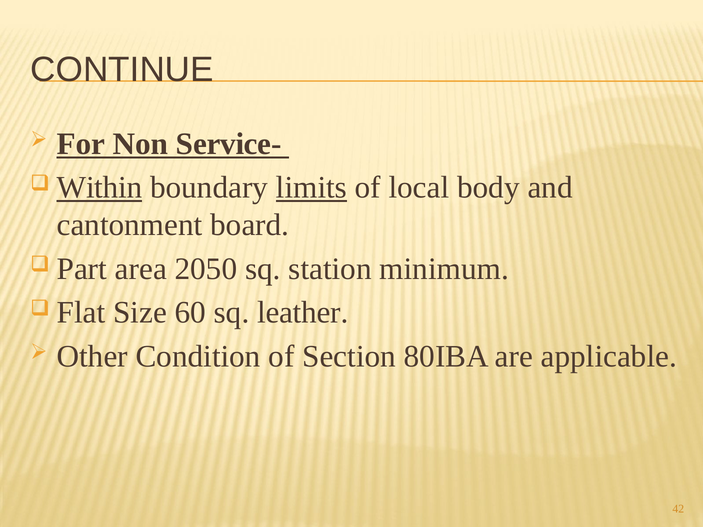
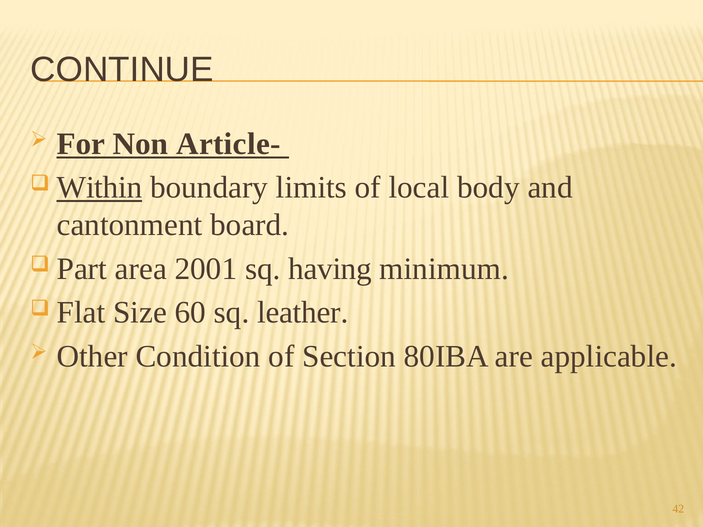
Service-: Service- -> Article- (228, 144)
limits underline: present -> none (311, 188)
2050: 2050 -> 2001 (206, 269)
station: station -> having (330, 269)
